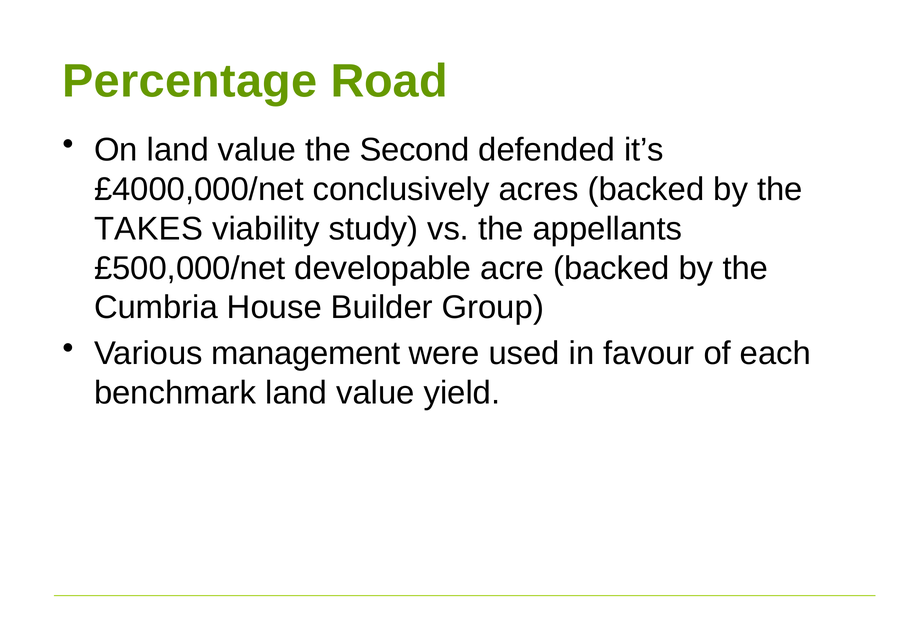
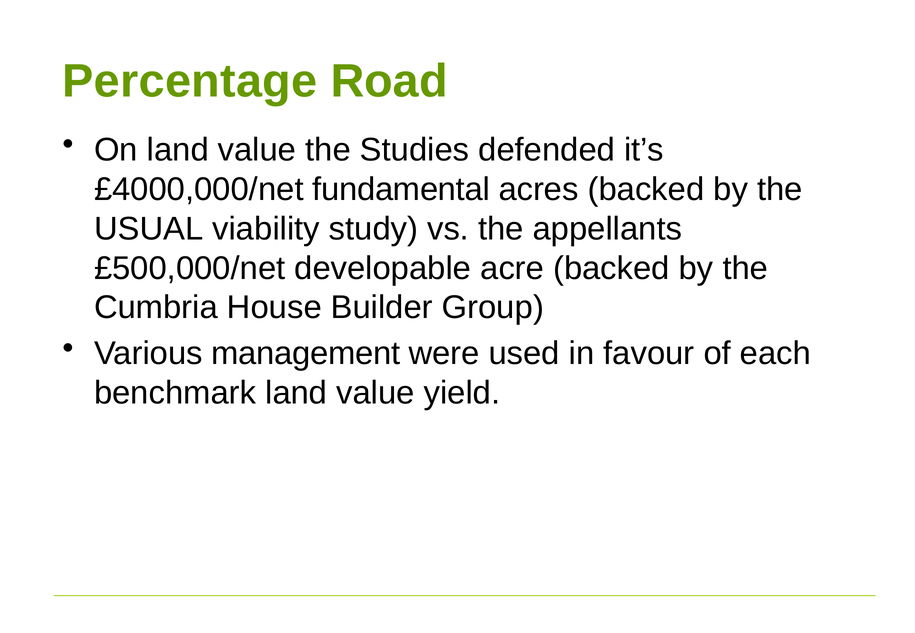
Second: Second -> Studies (415, 150)
conclusively: conclusively -> fundamental (401, 190)
TAKES: TAKES -> USUAL (149, 229)
